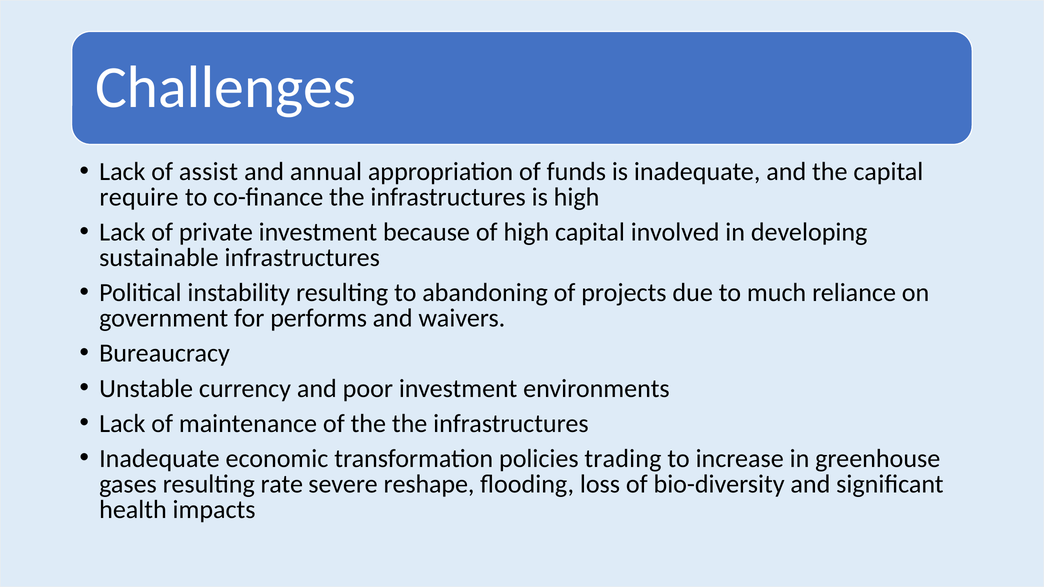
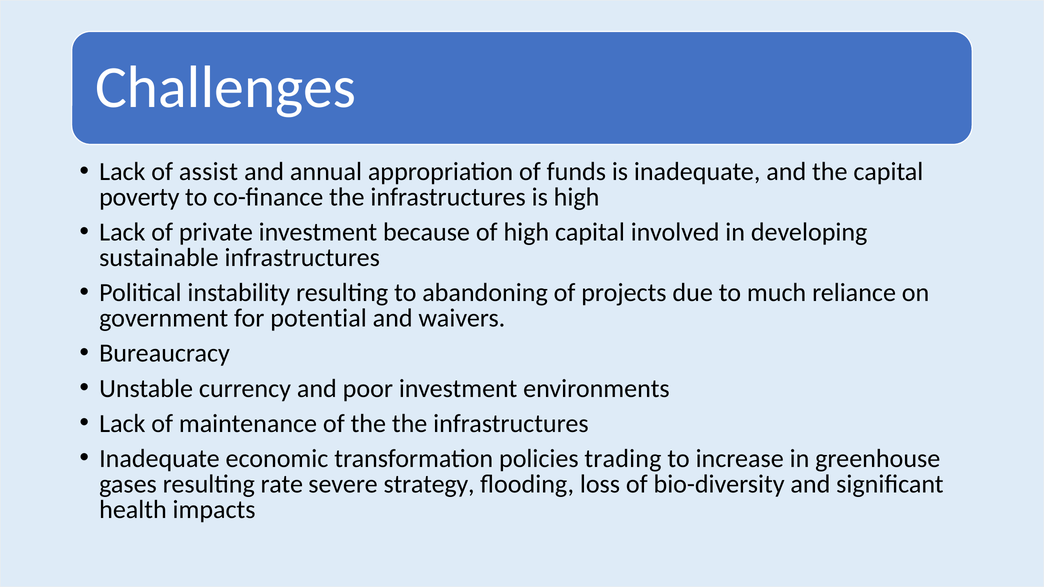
require: require -> poverty (139, 197)
performs: performs -> potential (319, 318)
reshape: reshape -> strategy (429, 484)
